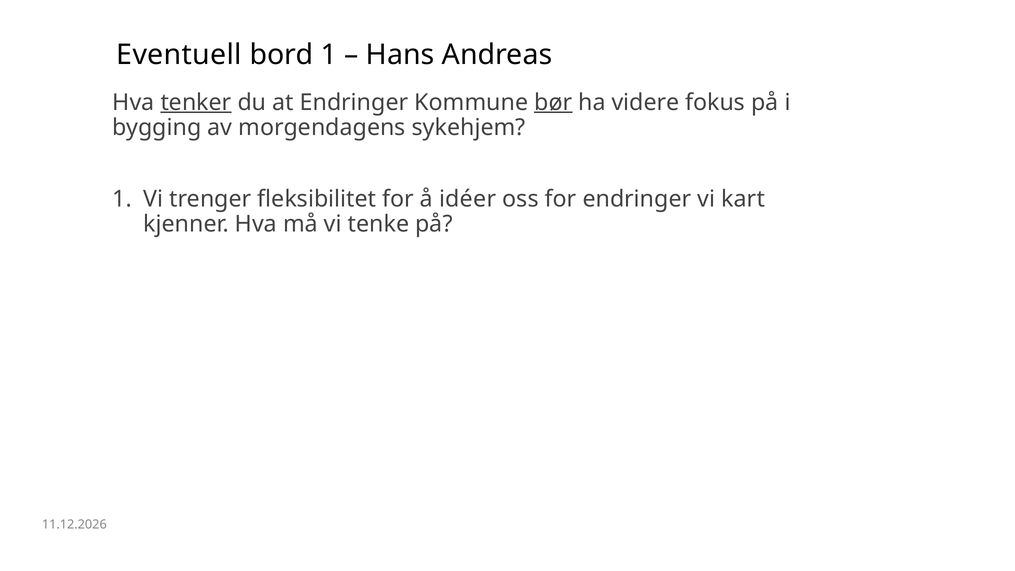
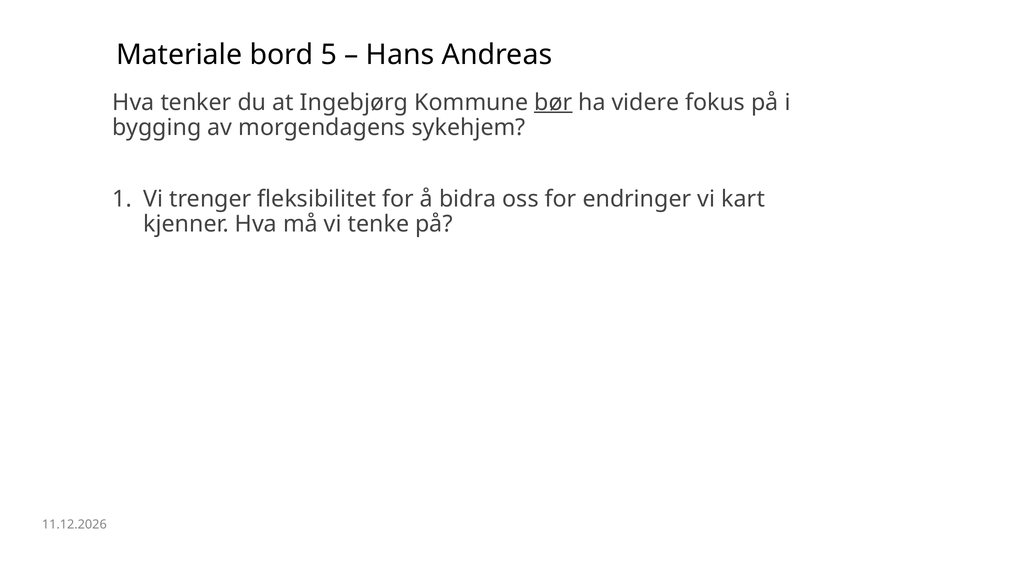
Eventuell: Eventuell -> Materiale (179, 55)
bord 1: 1 -> 5 (329, 55)
tenker underline: present -> none (196, 102)
at Endringer: Endringer -> Ingebjørg (354, 102)
idéer: idéer -> bidra (468, 199)
